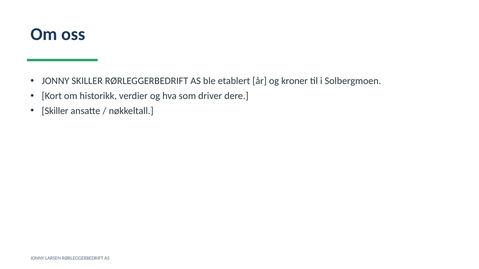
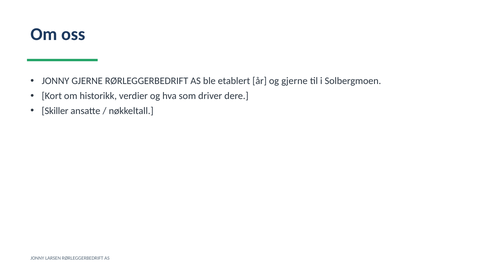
JONNY SKILLER: SKILLER -> GJERNE (87, 81)
og kroner: kroner -> gjerne (294, 81)
